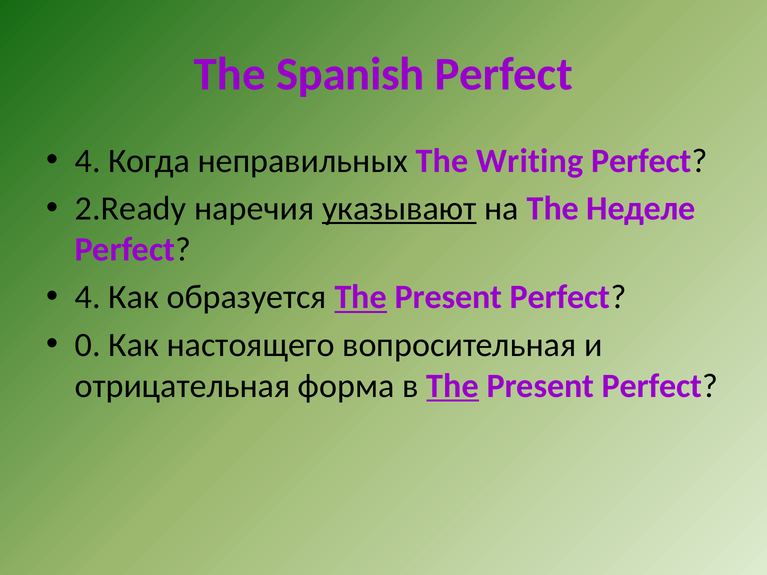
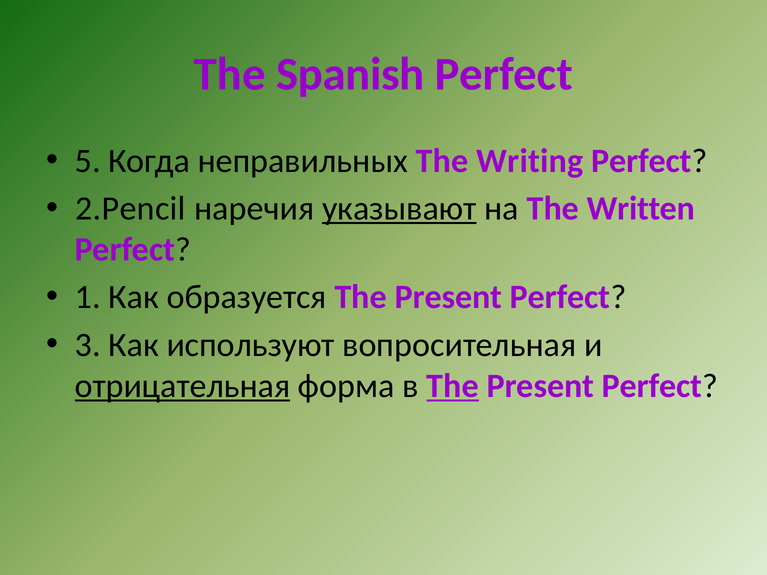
4: 4 -> 5 (88, 161)
2.Ready: 2.Ready -> 2.Pencil (130, 209)
Неделе: Неделе -> Written (641, 209)
4: 4 -> 1 (88, 297)
The underline: present -> none (361, 297)
0: 0 -> 3 (88, 345)
настоящего: настоящего -> используют (251, 345)
отрицательная underline: none -> present (183, 386)
